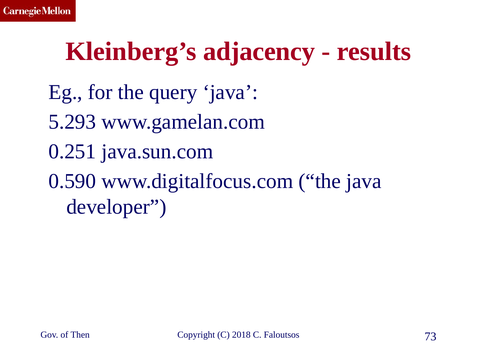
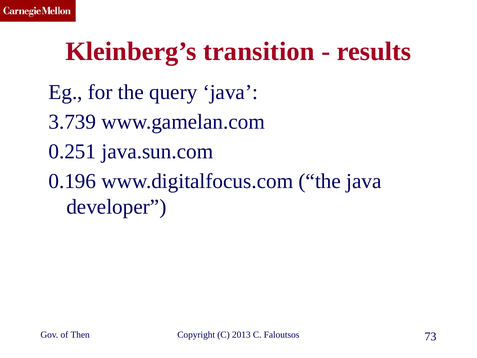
adjacency: adjacency -> transition (259, 52)
5.293: 5.293 -> 3.739 (72, 122)
0.590: 0.590 -> 0.196 (72, 181)
2018: 2018 -> 2013 (241, 335)
